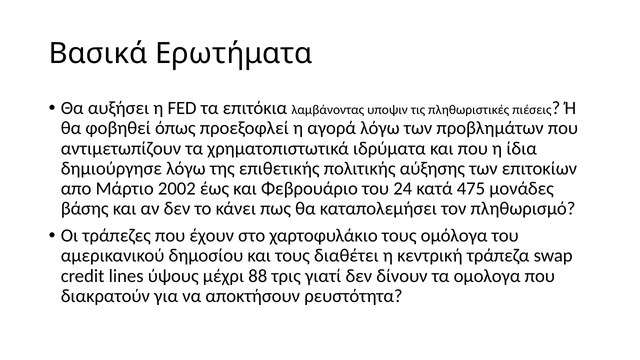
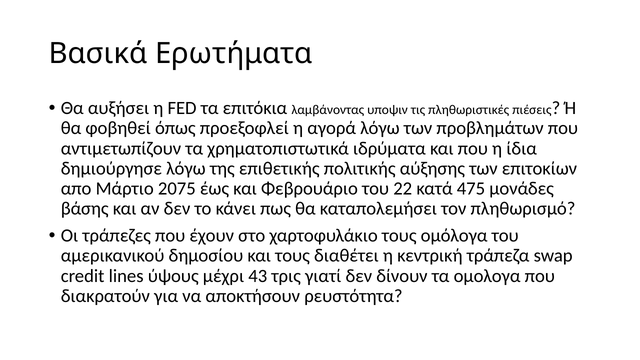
2002: 2002 -> 2075 (177, 189)
24: 24 -> 22 (403, 189)
88: 88 -> 43 (258, 276)
